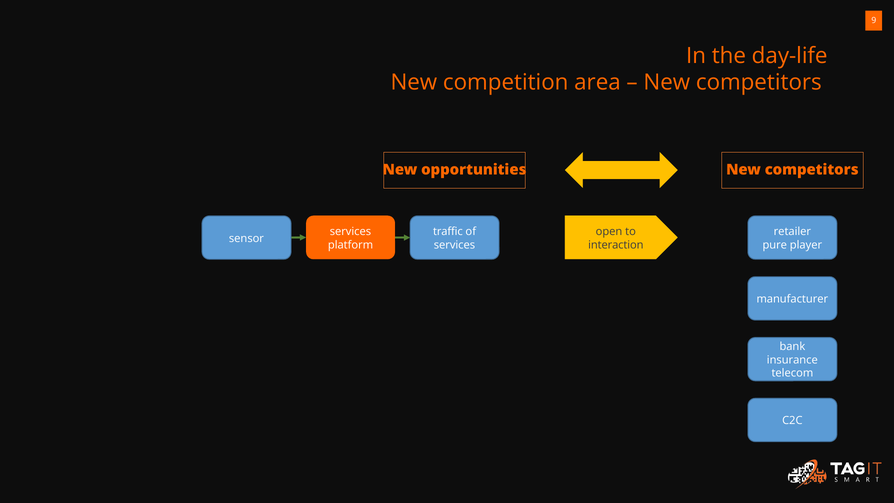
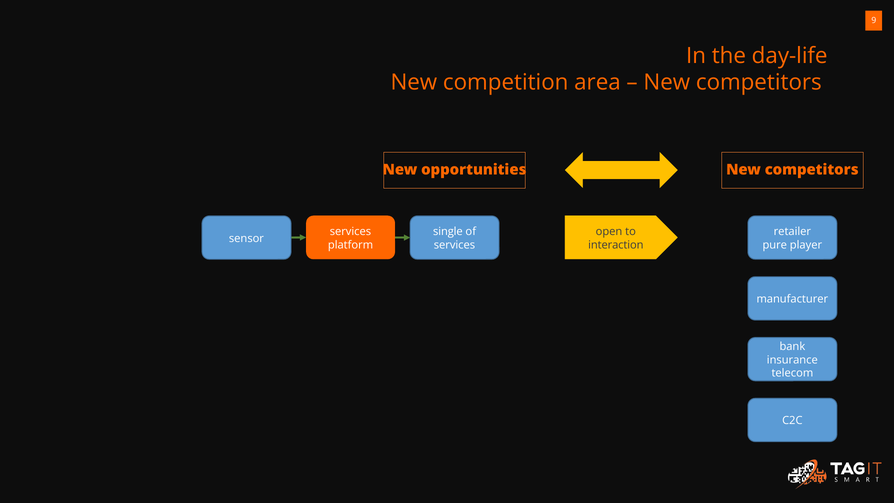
traffic: traffic -> single (448, 232)
